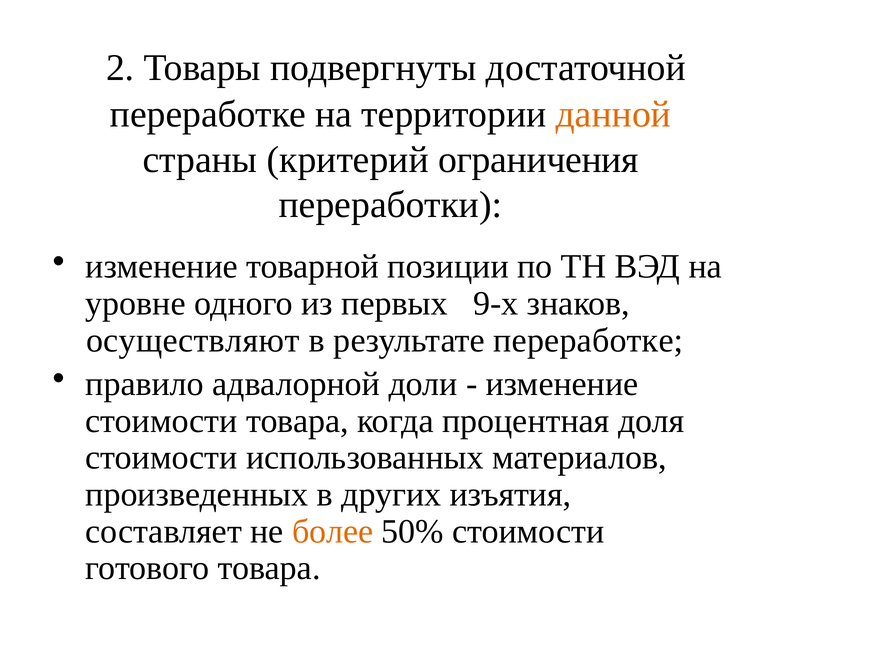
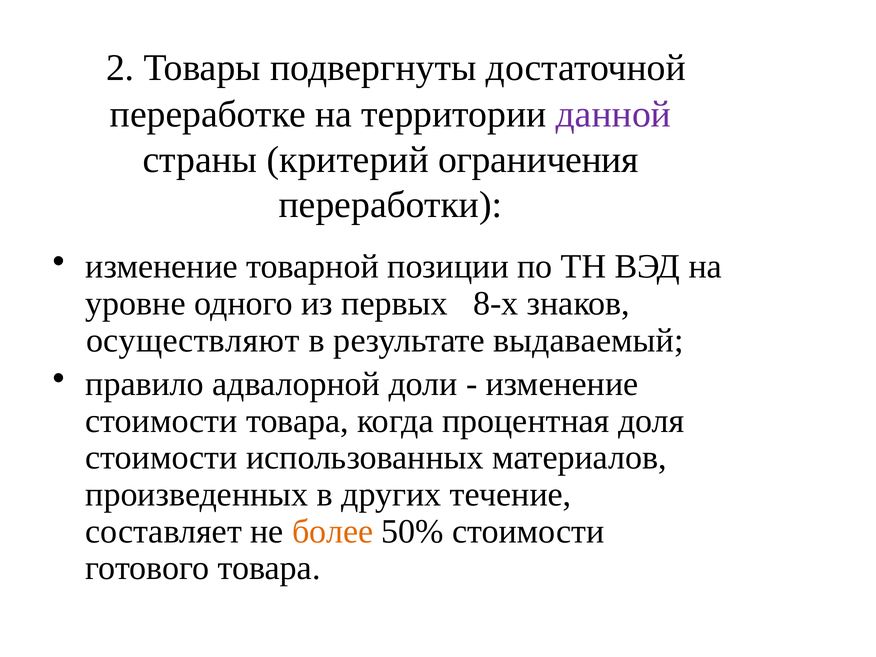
данной colour: orange -> purple (613, 114)
9-х: 9-х -> 8-х (496, 304)
результате переработке: переработке -> выдаваемый (588, 340)
изъятия: изъятия -> течение (510, 495)
